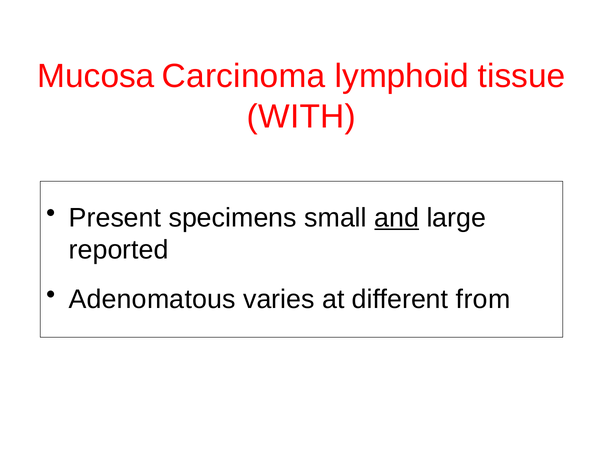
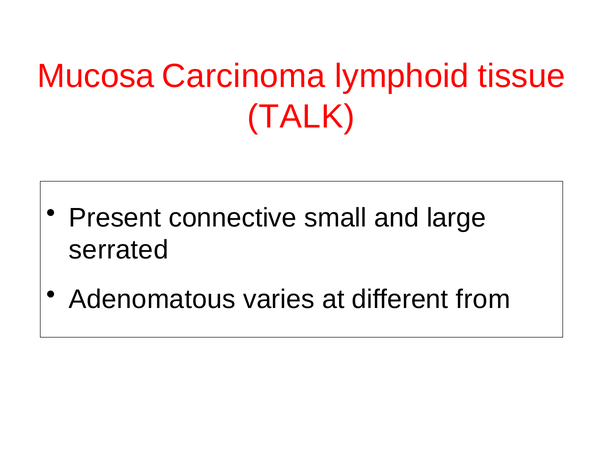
WITH: WITH -> TALK (301, 116)
specimens: specimens -> connective (233, 217)
and underline: present -> none (397, 217)
reported: reported -> serrated (119, 249)
